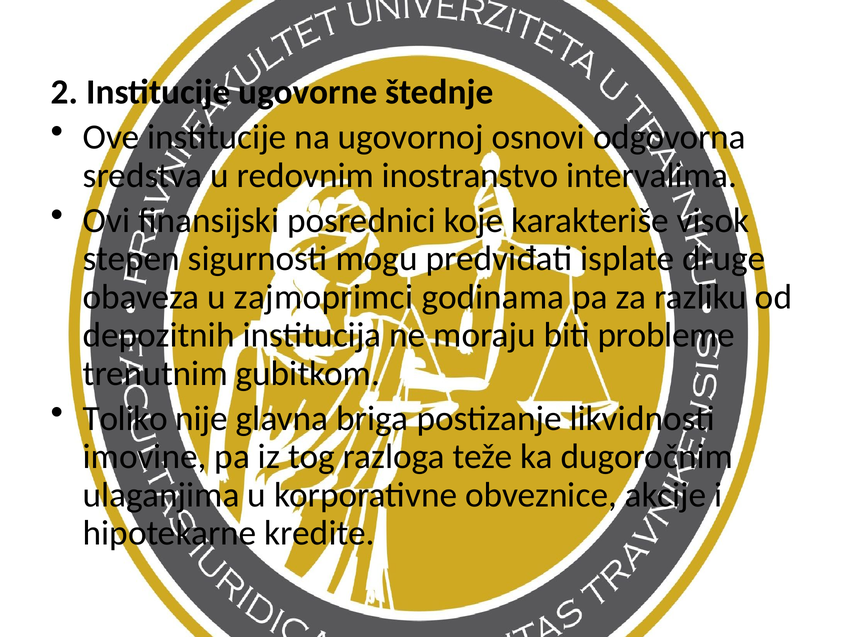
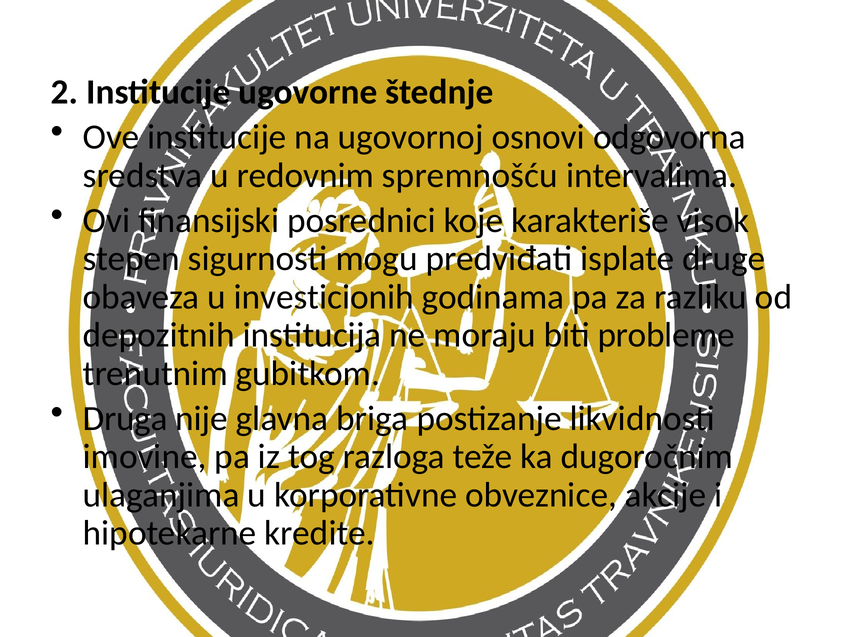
inostranstvo: inostranstvo -> spremnošću (470, 175)
zajmoprimci: zajmoprimci -> investicionih (324, 297)
Toliko: Toliko -> Druga (125, 418)
